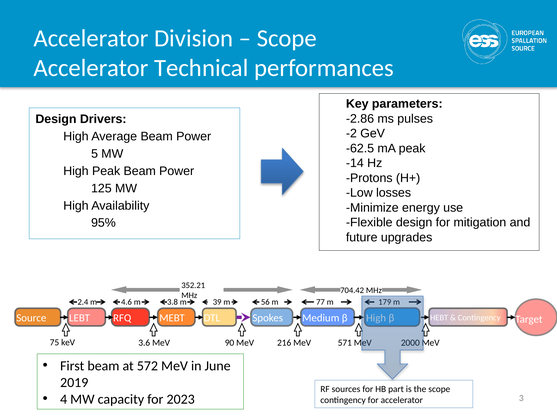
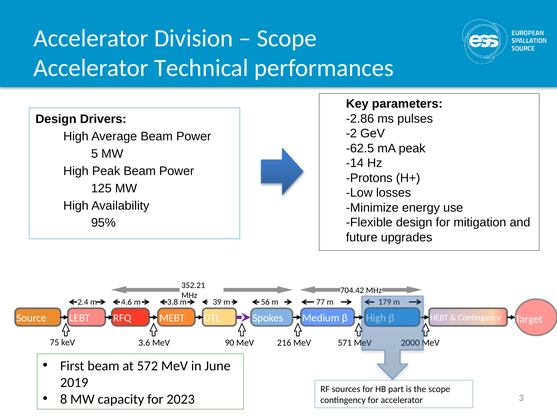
4: 4 -> 8 (64, 400)
